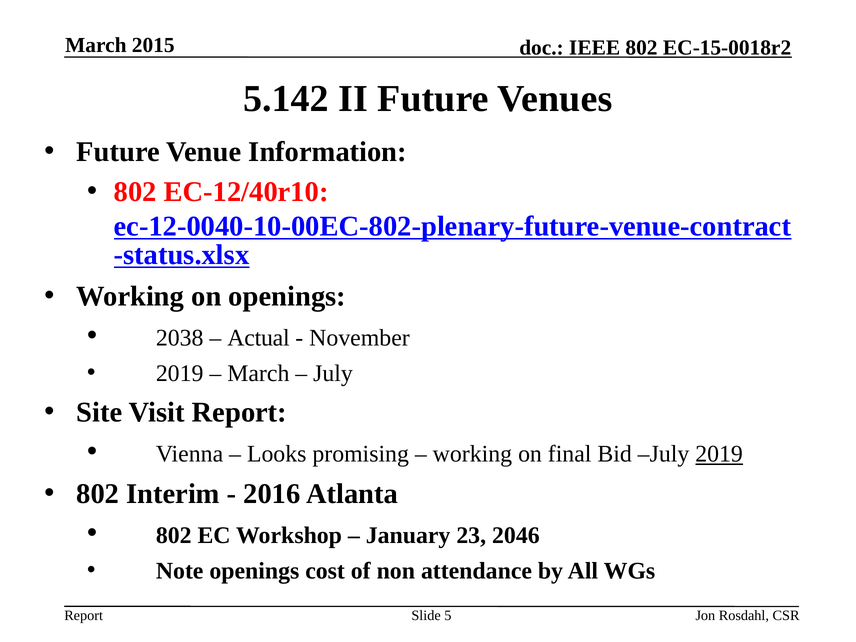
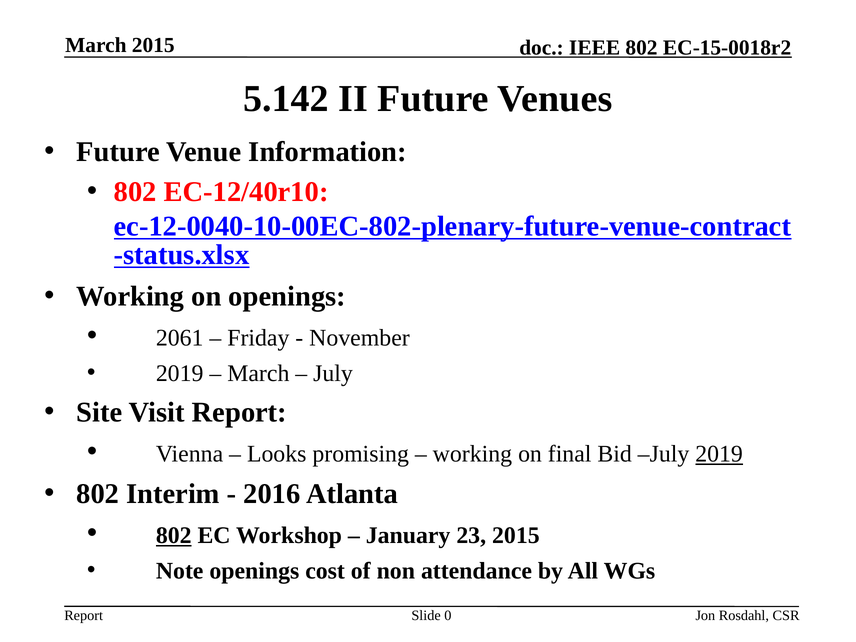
2038: 2038 -> 2061 (180, 338)
Actual: Actual -> Friday (258, 338)
802 underline: none -> present (174, 536)
23 2046: 2046 -> 2015 (516, 536)
5: 5 -> 0 (448, 616)
